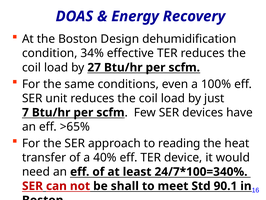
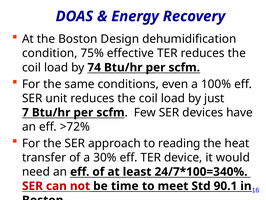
34%: 34% -> 75% (92, 53)
27: 27 -> 74 (94, 67)
>65%: >65% -> >72% (75, 126)
40%: 40% -> 30% (105, 157)
shall: shall -> time (125, 186)
